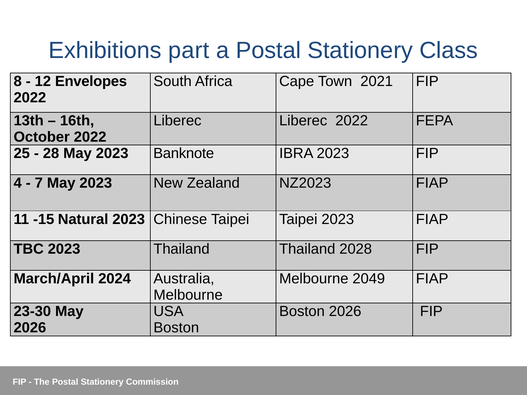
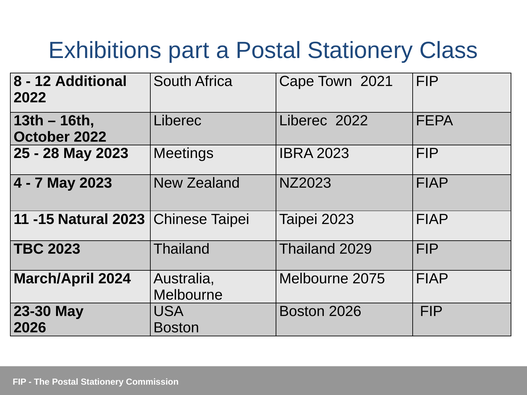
Envelopes: Envelopes -> Additional (91, 82)
Banknote: Banknote -> Meetings (184, 154)
2028: 2028 -> 2029 (356, 249)
2049: 2049 -> 2075 (369, 279)
